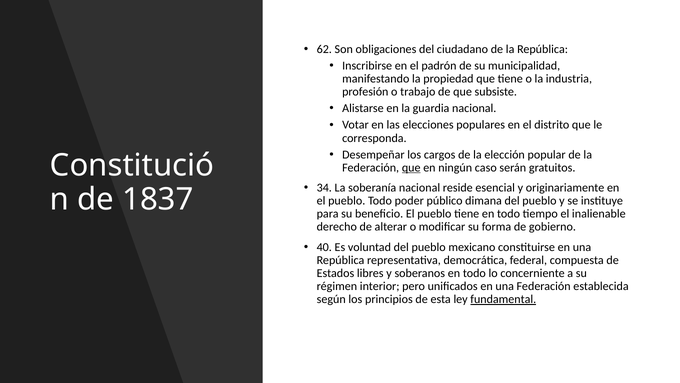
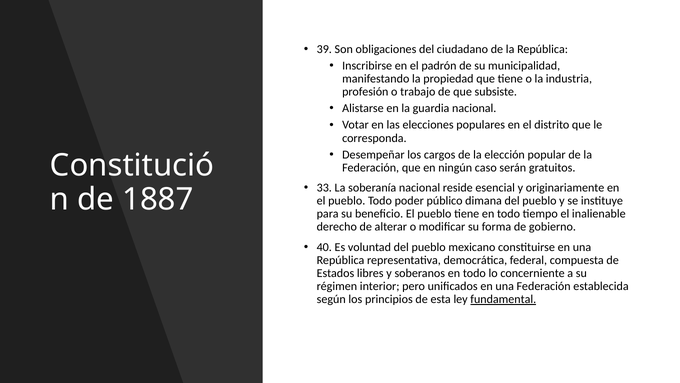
62: 62 -> 39 (324, 49)
que underline: present -> none (411, 167)
34: 34 -> 33 (324, 188)
1837: 1837 -> 1887 (158, 199)
